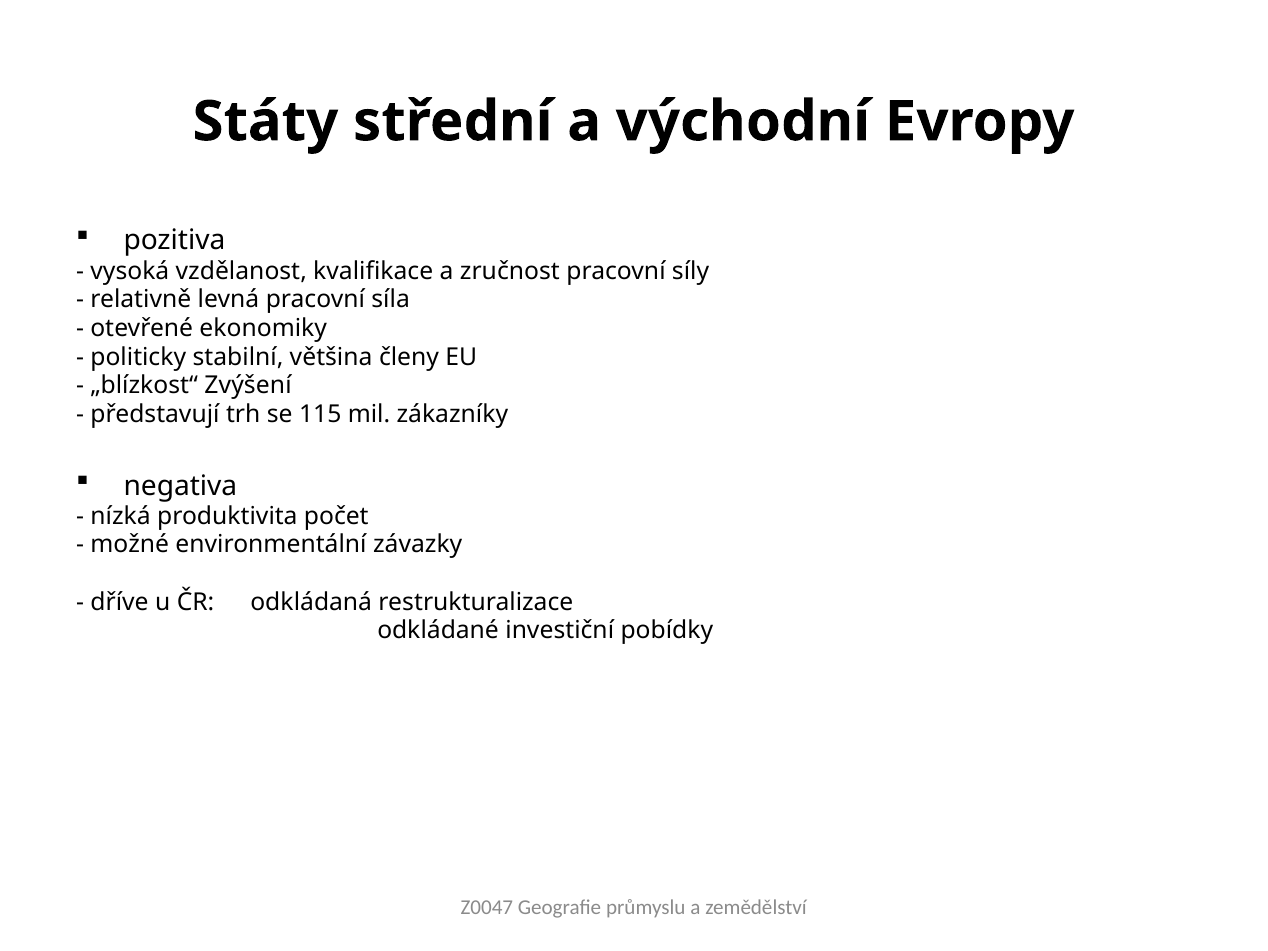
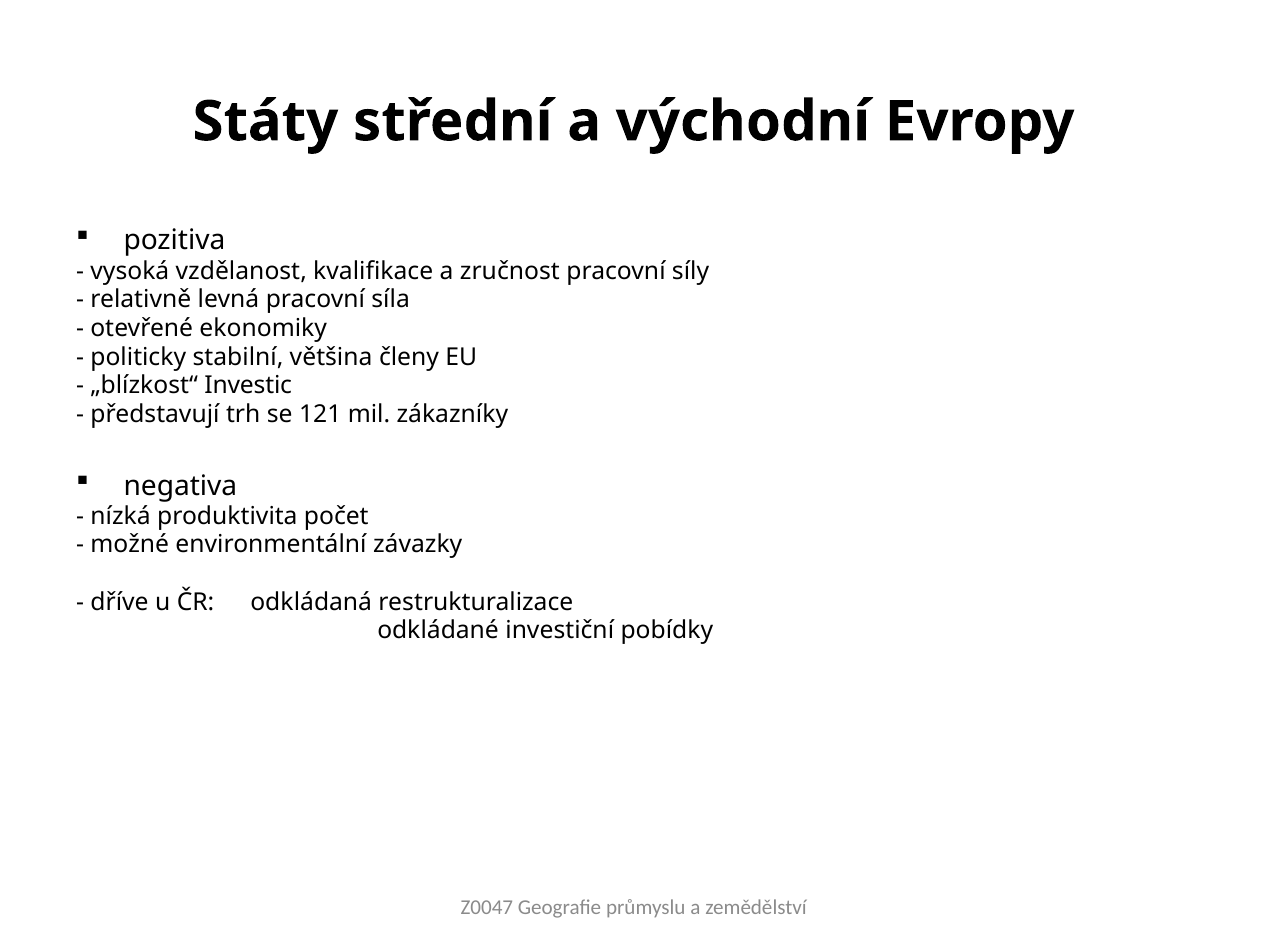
Zvýšení: Zvýšení -> Investic (248, 385)
115: 115 -> 121 (320, 414)
